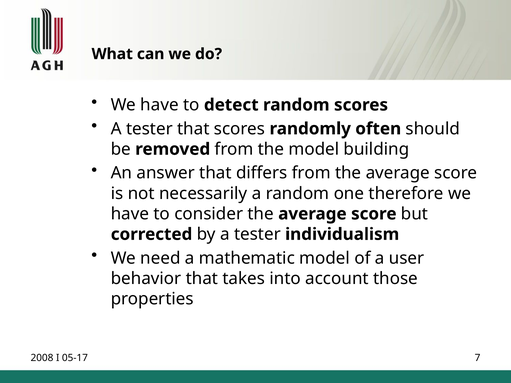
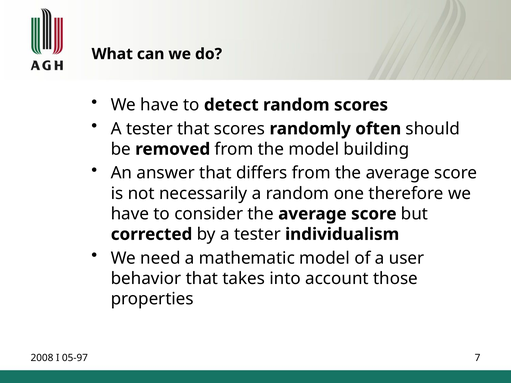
05-17: 05-17 -> 05-97 (75, 358)
